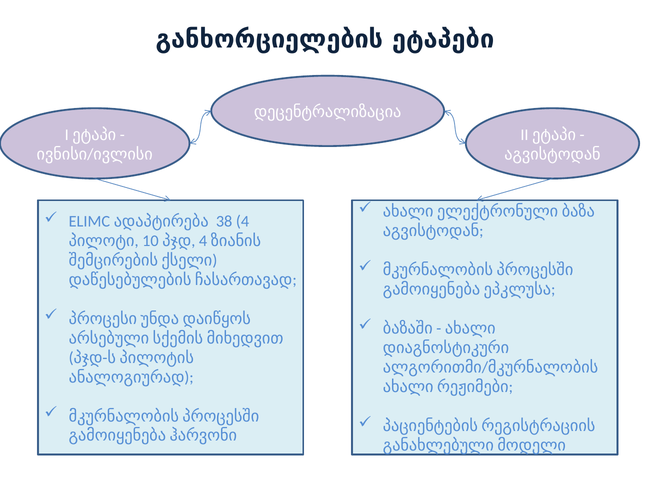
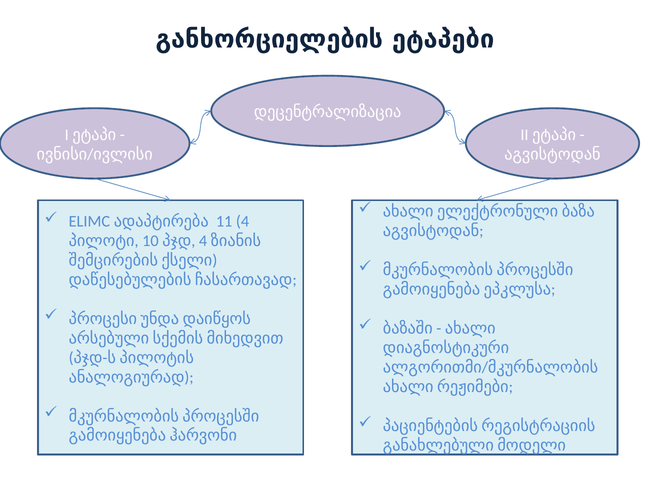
38: 38 -> 11 (224, 222)
